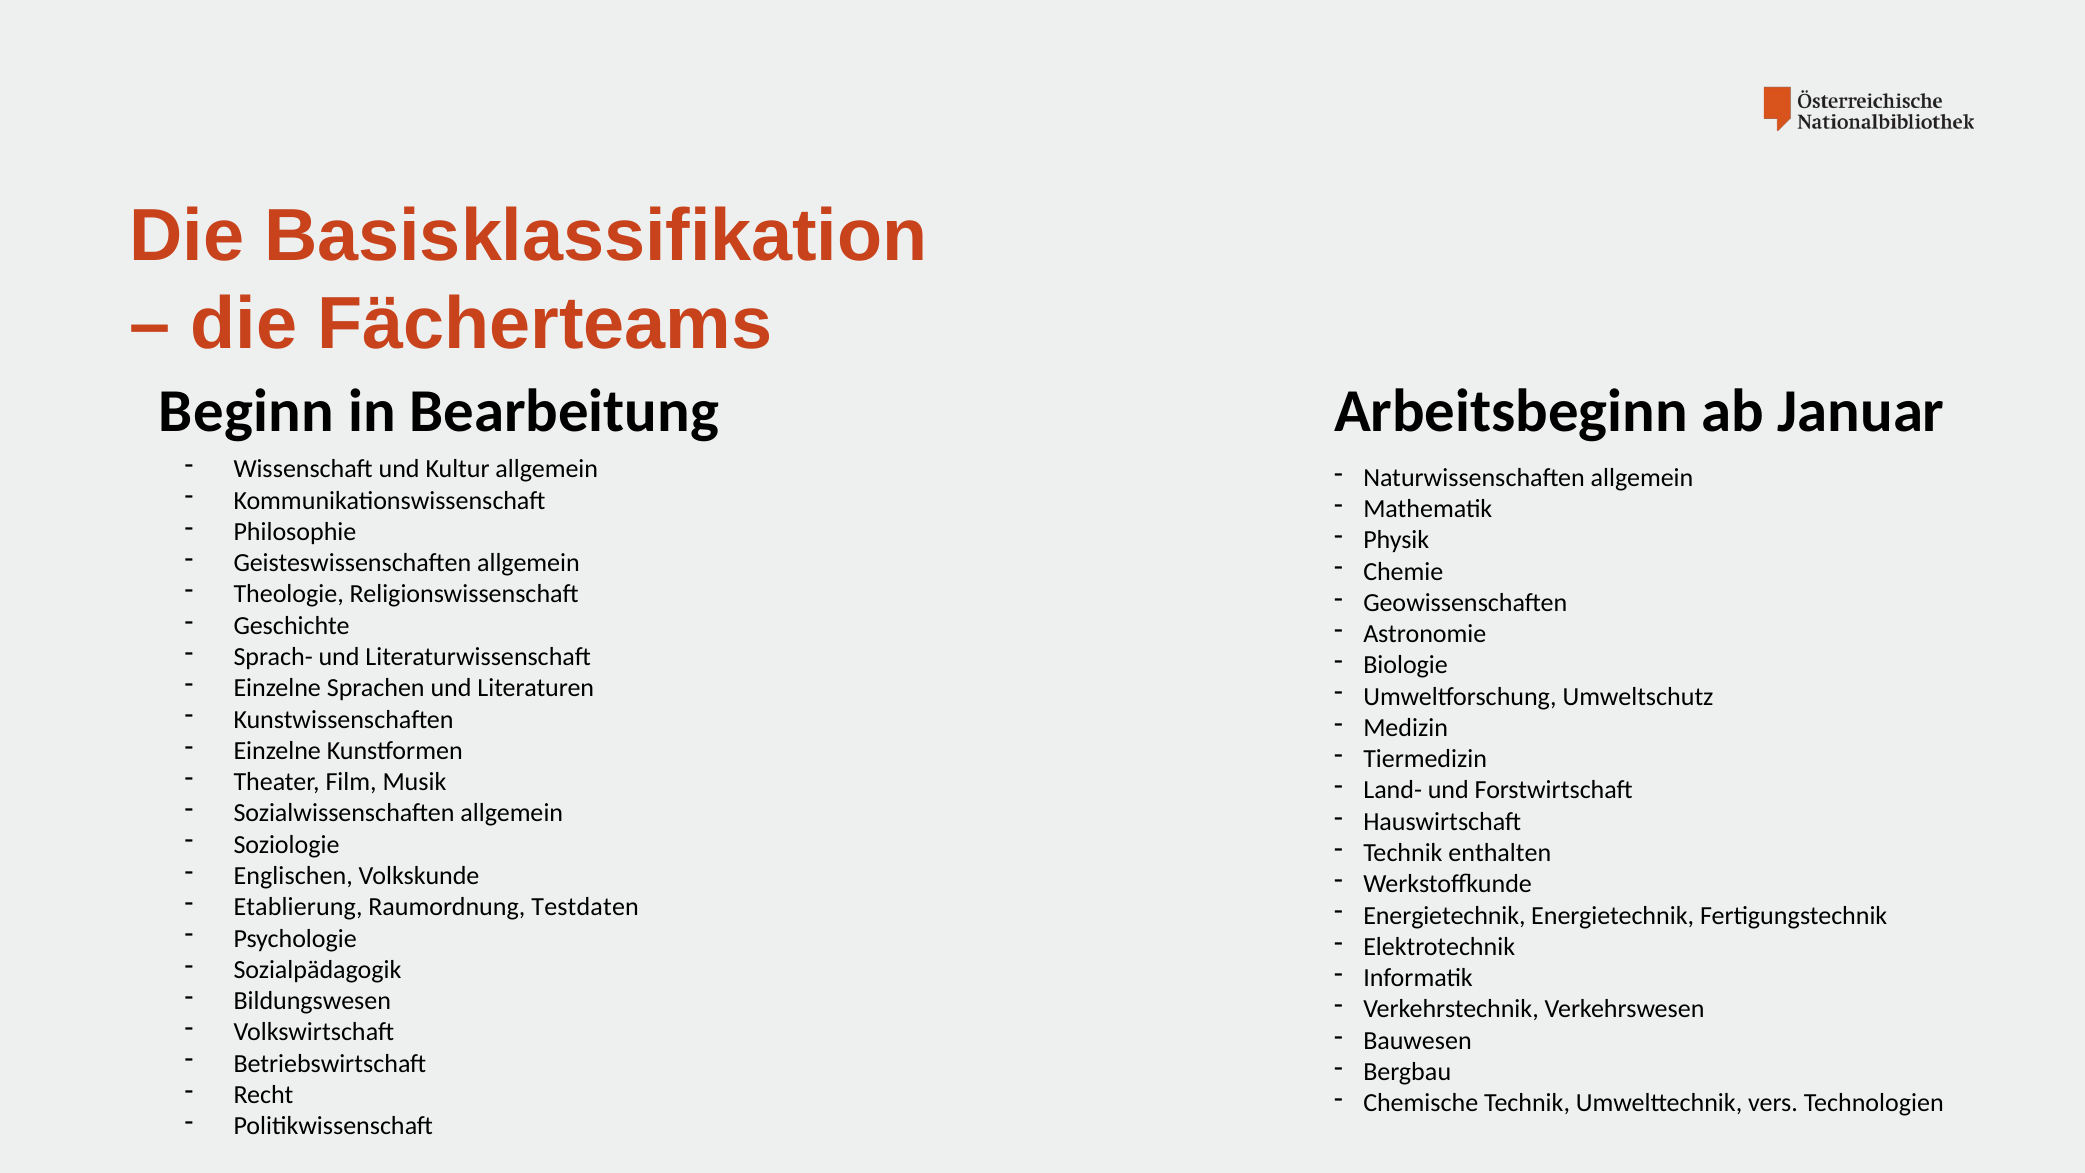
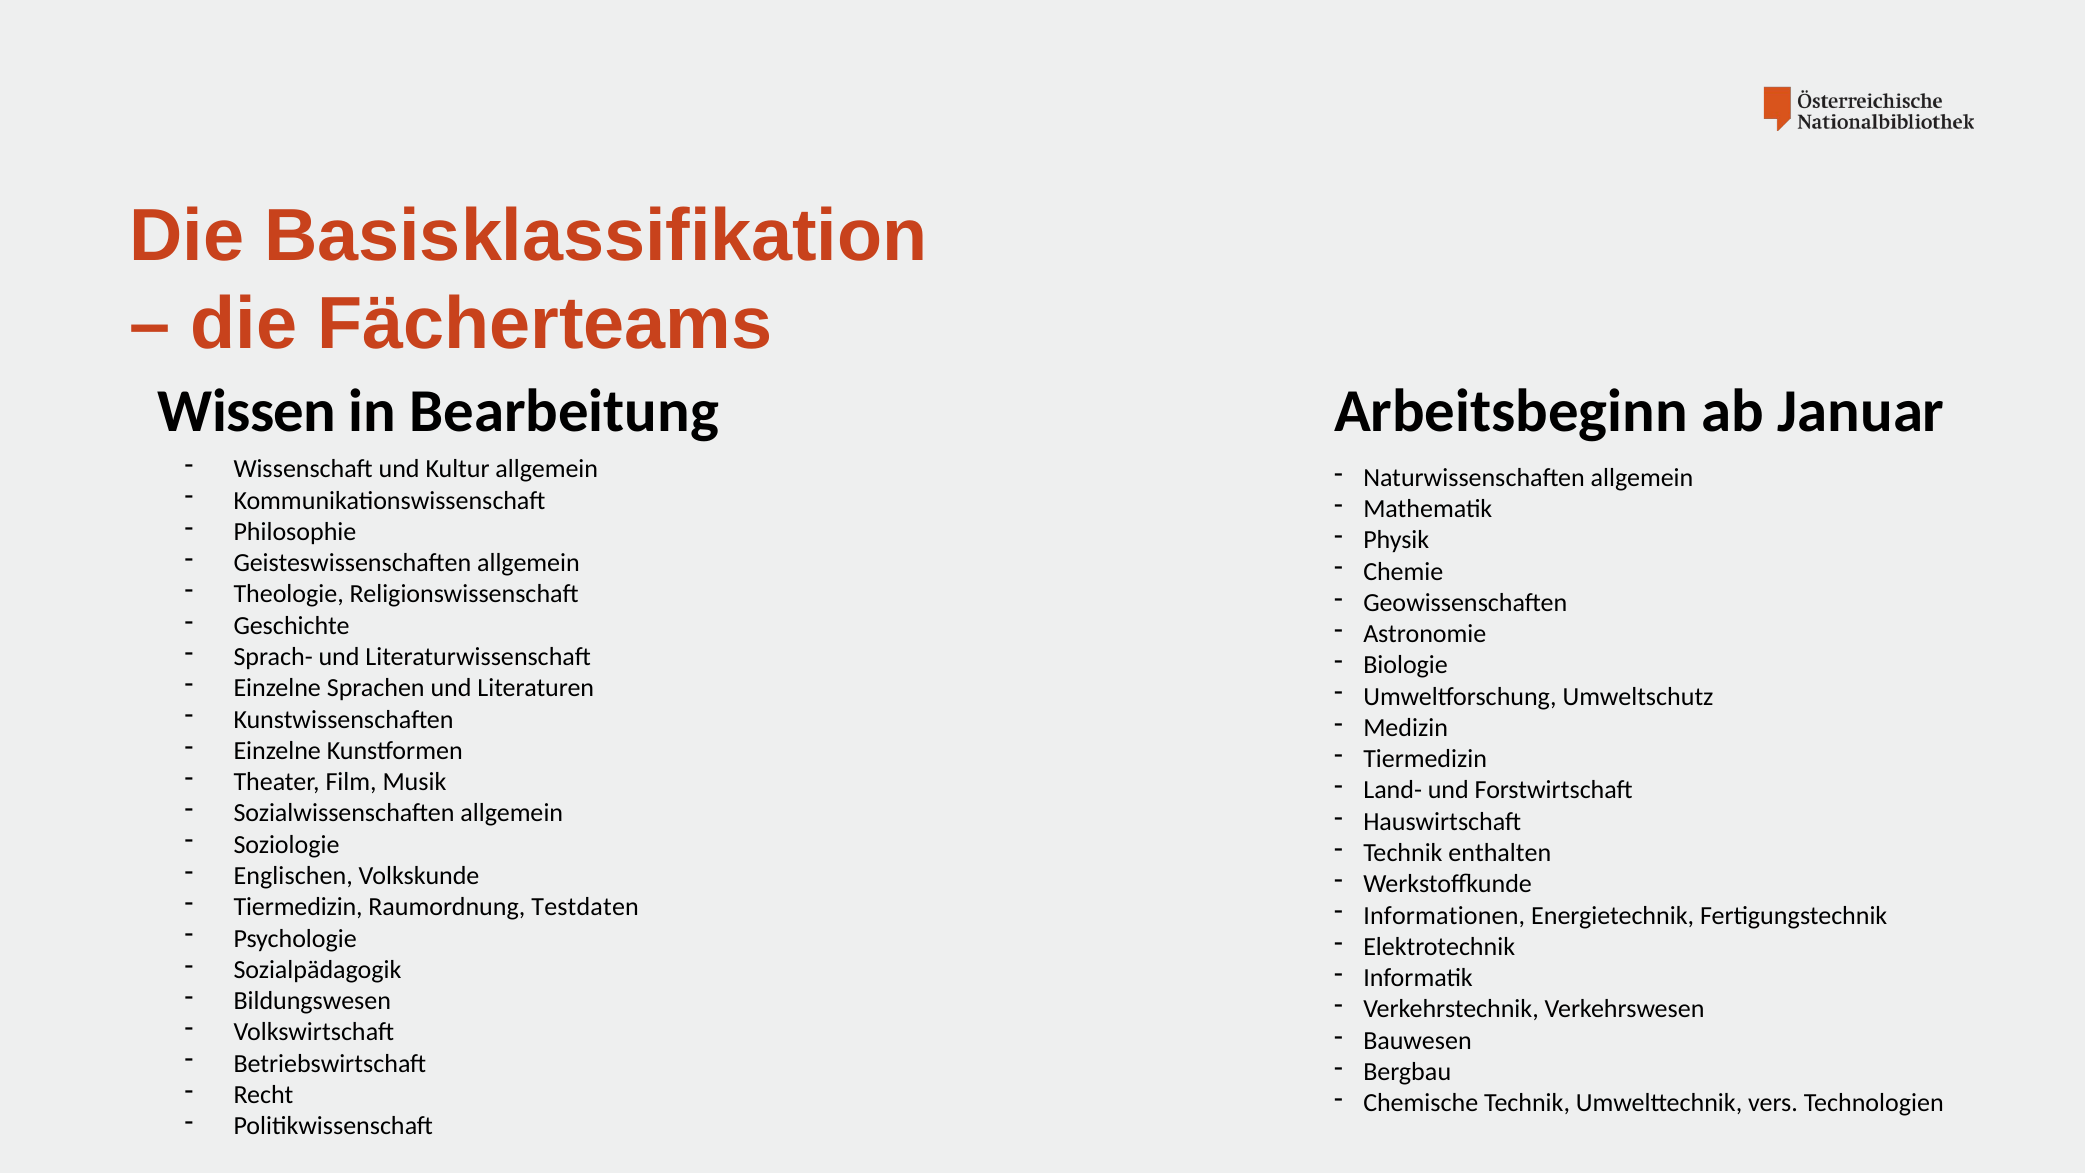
Beginn: Beginn -> Wissen (247, 411)
Etablierung: Etablierung -> Tiermedizin (298, 907)
Energietechnik: Energietechnik -> Informationen (1444, 915)
